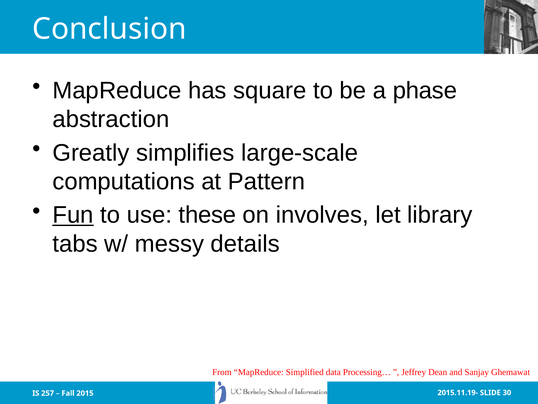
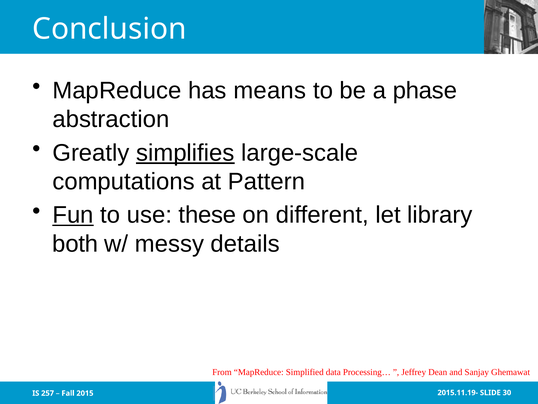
square: square -> means (270, 90)
simplifies underline: none -> present (185, 153)
involves: involves -> different (322, 215)
tabs: tabs -> both (75, 244)
